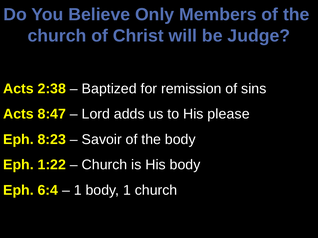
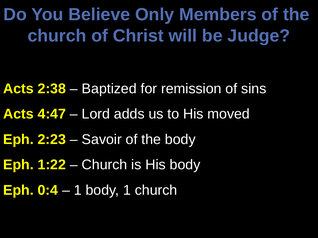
8:47: 8:47 -> 4:47 (52, 114)
please: please -> moved (229, 114)
8:23: 8:23 -> 2:23 (52, 140)
6:4: 6:4 -> 0:4 (48, 191)
